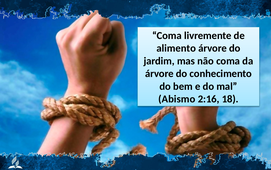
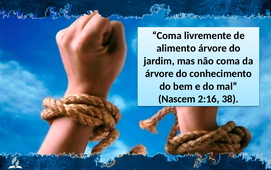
Abismo: Abismo -> Nascem (177, 99)
18: 18 -> 38 (230, 99)
